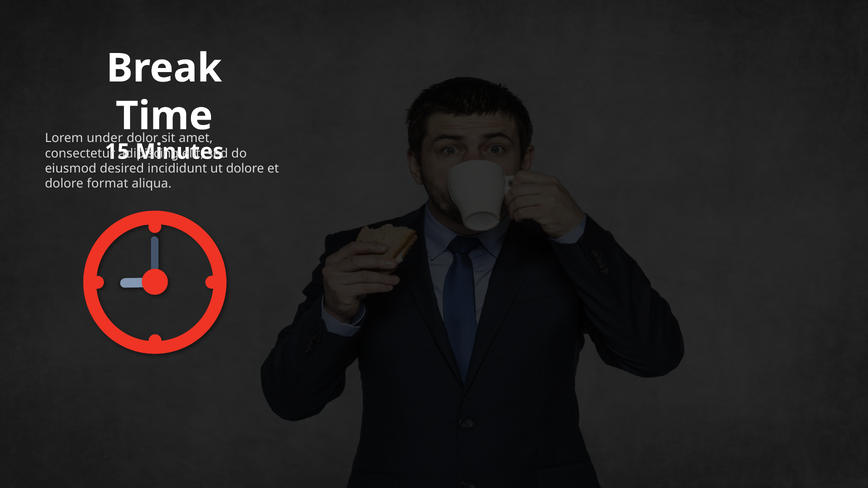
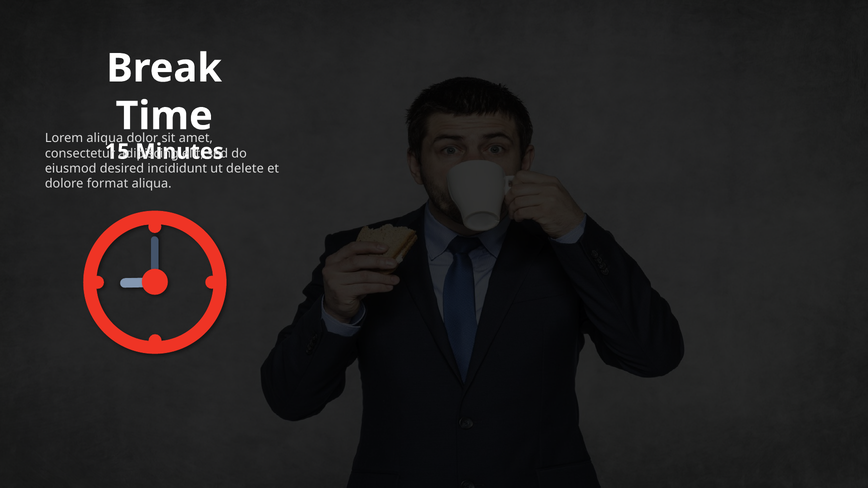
Lorem under: under -> aliqua (105, 138)
dolore: dolore -> delete (245, 169)
